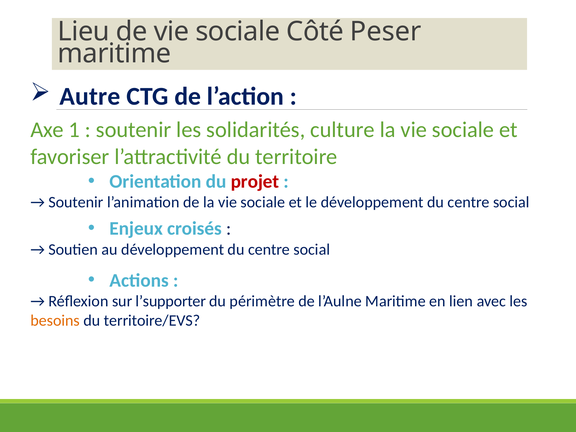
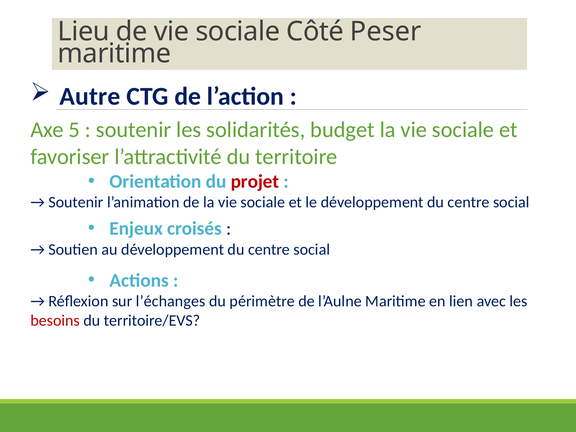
1: 1 -> 5 (74, 130)
culture: culture -> budget (342, 130)
l’supporter: l’supporter -> l’échanges (171, 301)
besoins colour: orange -> red (55, 320)
